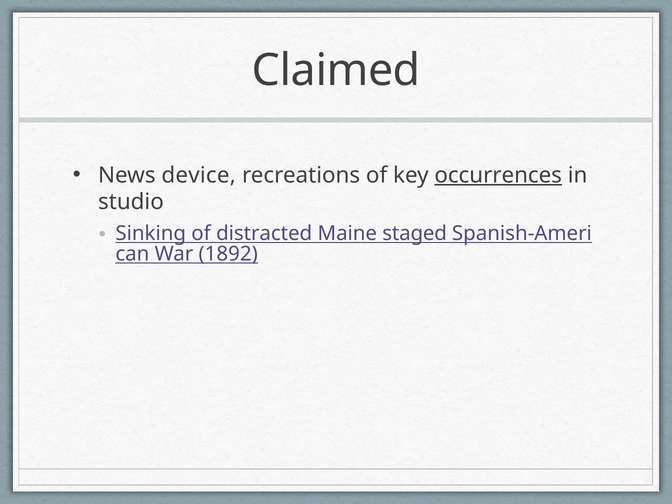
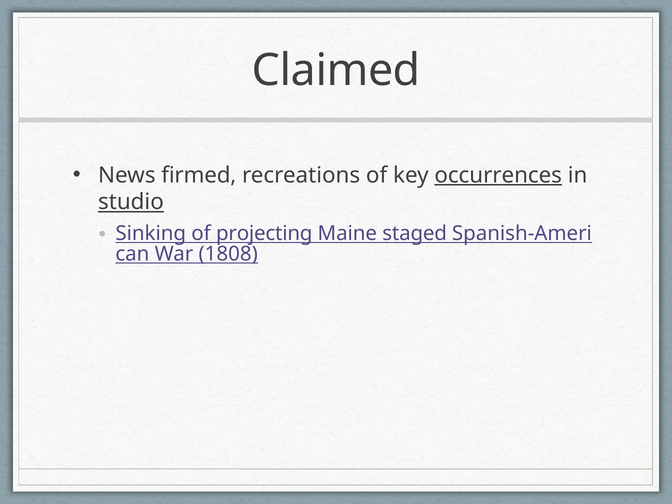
device: device -> firmed (199, 175)
studio underline: none -> present (131, 202)
distracted: distracted -> projecting (264, 233)
1892: 1892 -> 1808 (228, 254)
